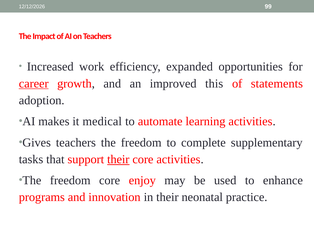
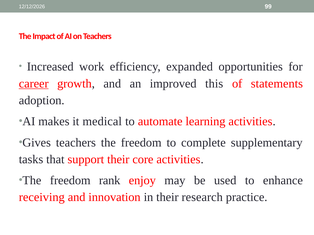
their underline: present -> none (118, 160)
freedom core: core -> rank (110, 181)
programs: programs -> receiving (42, 198)
neonatal: neonatal -> research (202, 198)
